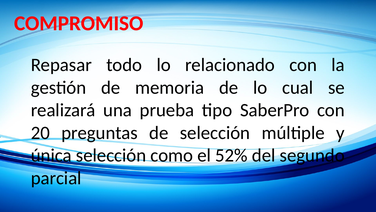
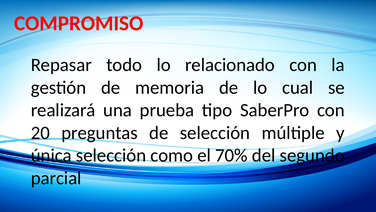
52%: 52% -> 70% (231, 155)
